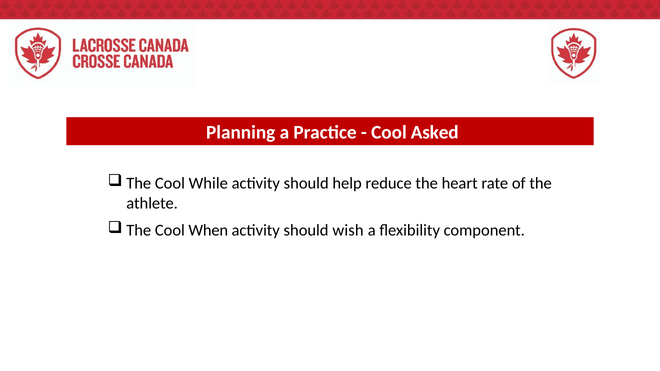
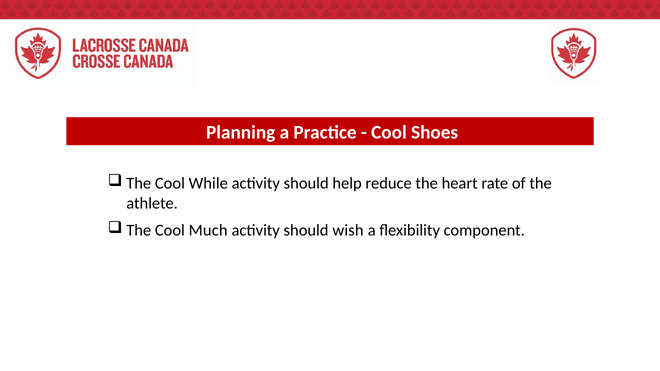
Asked: Asked -> Shoes (435, 133)
When: When -> Much (208, 231)
